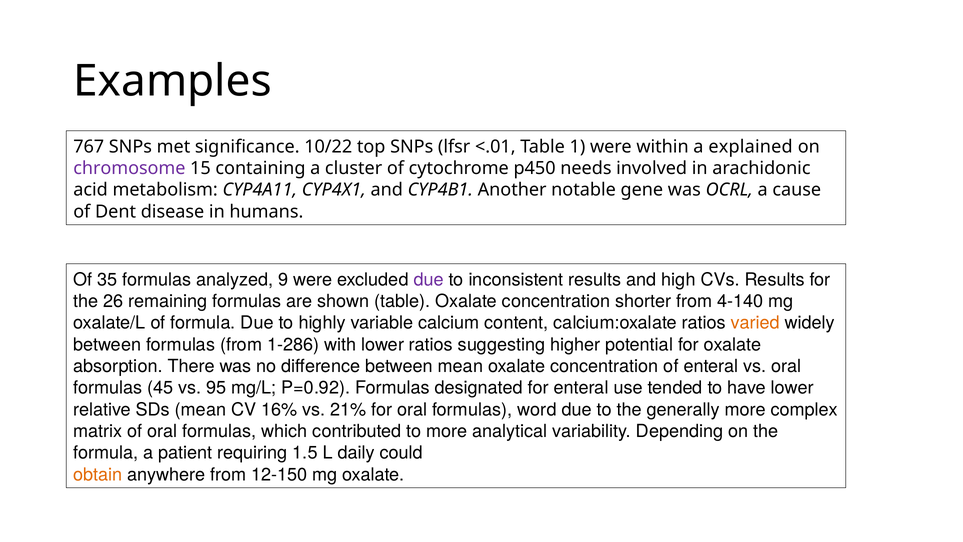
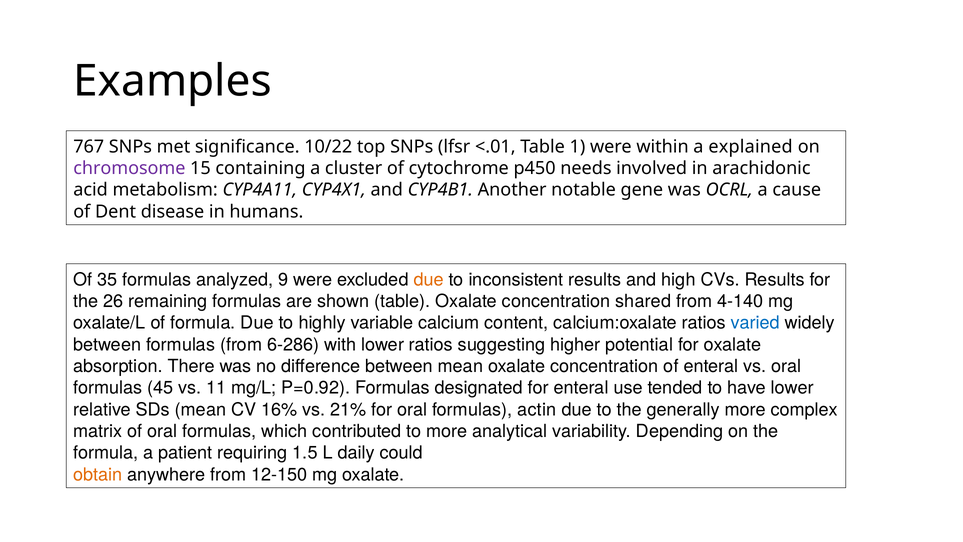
due colour: purple -> orange (429, 279)
shorter: shorter -> shared (643, 301)
varied colour: orange -> blue (755, 323)
1-286: 1-286 -> 6-286 (293, 344)
95: 95 -> 11 (216, 388)
word: word -> actin (537, 409)
